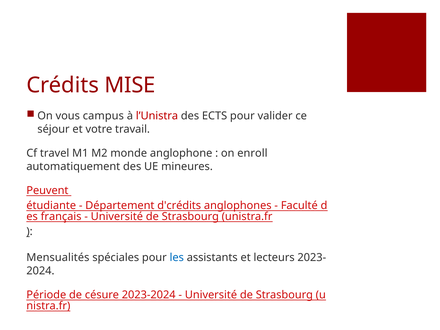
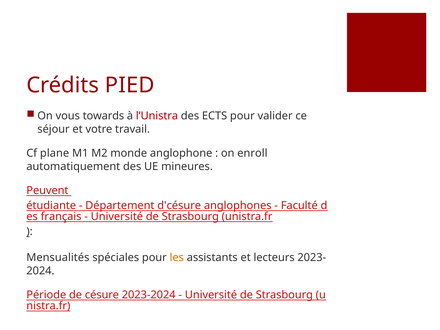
MISE: MISE -> PIED (130, 85)
campus: campus -> towards (103, 116)
travel: travel -> plane (55, 153)
d'crédits: d'crédits -> d'césure (179, 206)
les colour: blue -> orange (177, 258)
